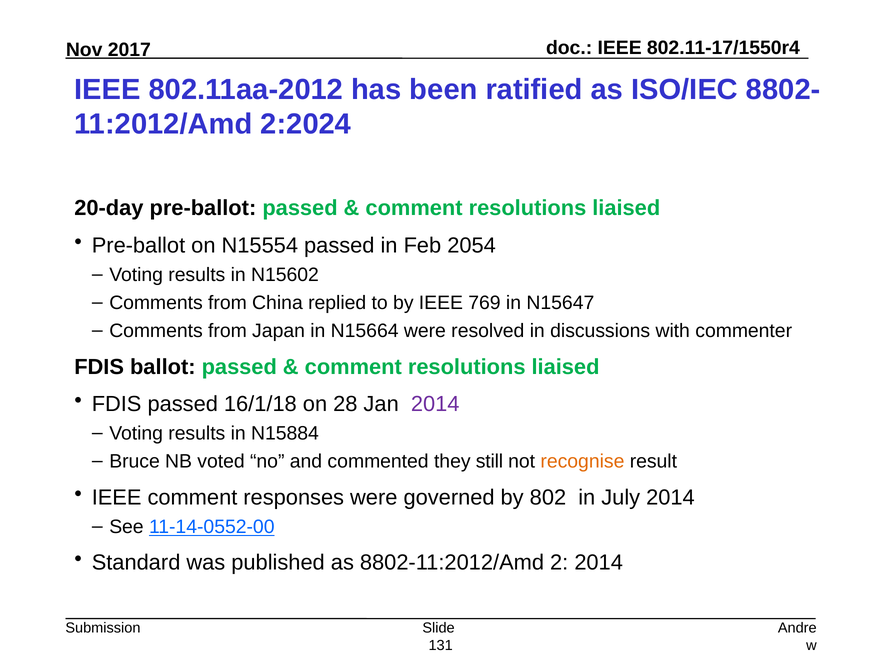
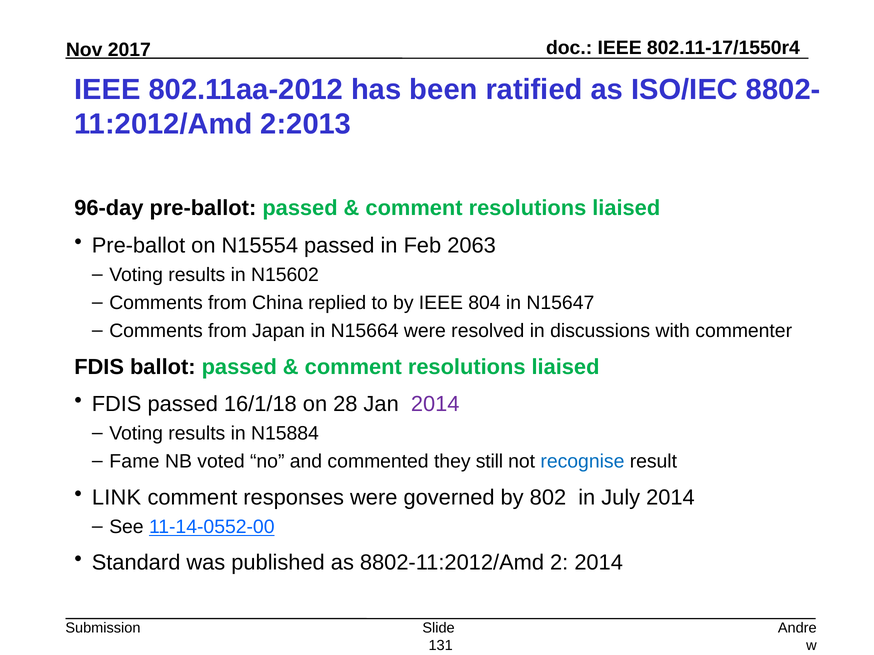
2:2024: 2:2024 -> 2:2013 (306, 124)
20-day: 20-day -> 96-day (109, 208)
2054: 2054 -> 2063 (472, 246)
769: 769 -> 804 (484, 303)
Bruce: Bruce -> Fame (134, 462)
recognise colour: orange -> blue (582, 462)
IEEE: IEEE -> LINK (117, 498)
